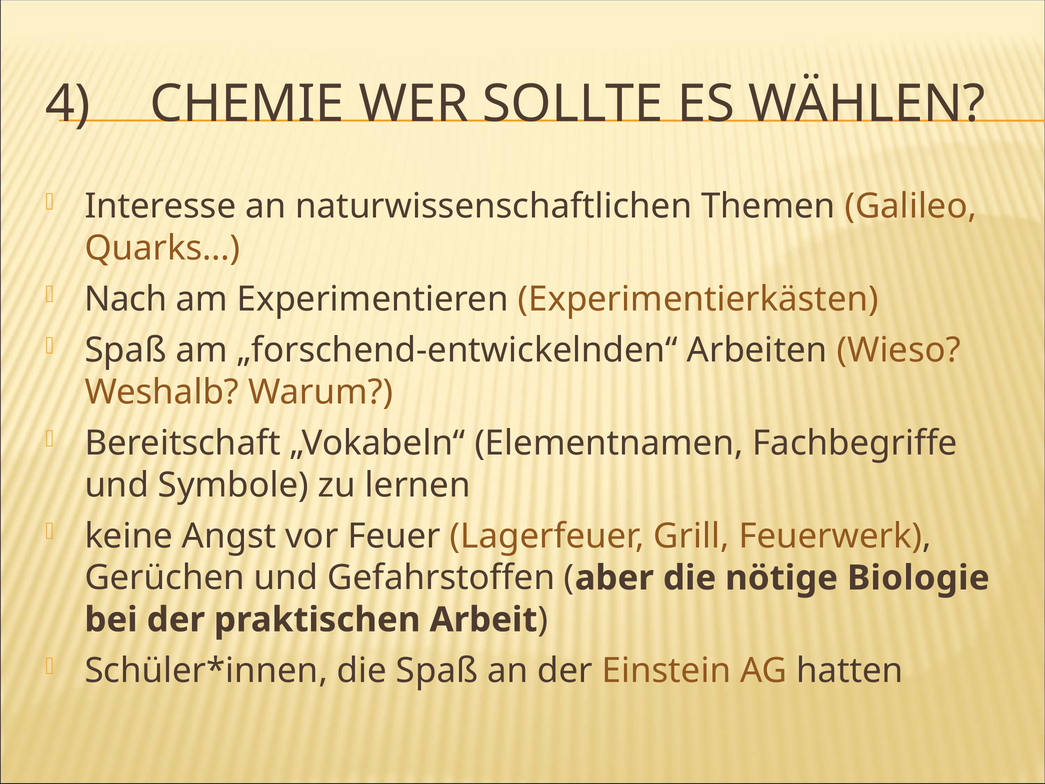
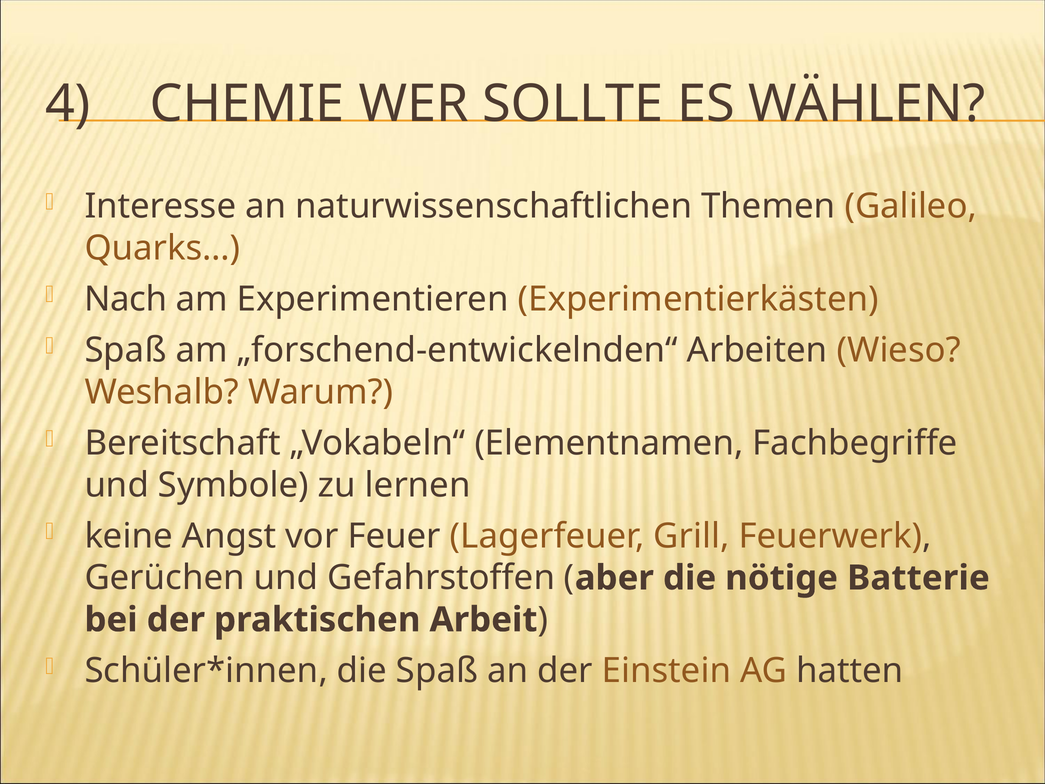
Biologie: Biologie -> Batterie (918, 578)
